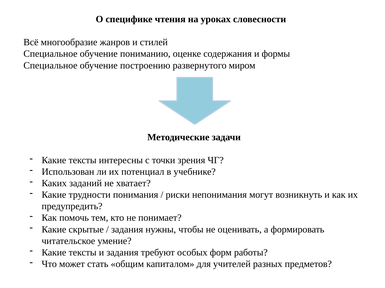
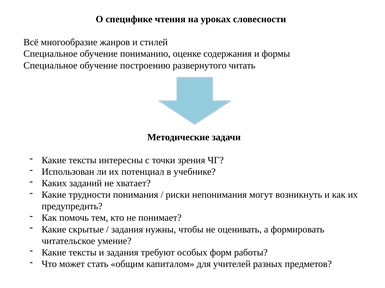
миром: миром -> читать (242, 66)
